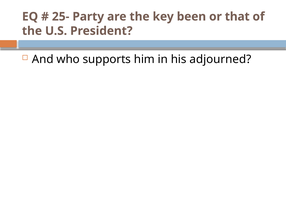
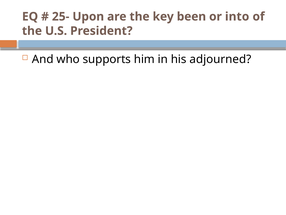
Party: Party -> Upon (88, 17)
that: that -> into (237, 17)
